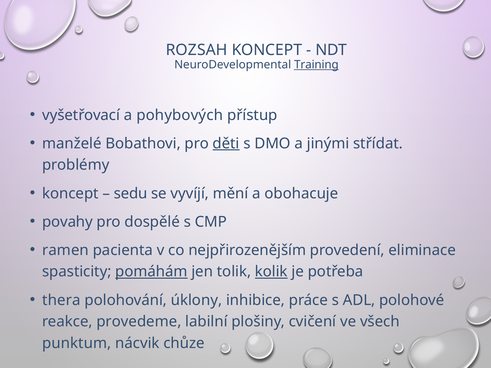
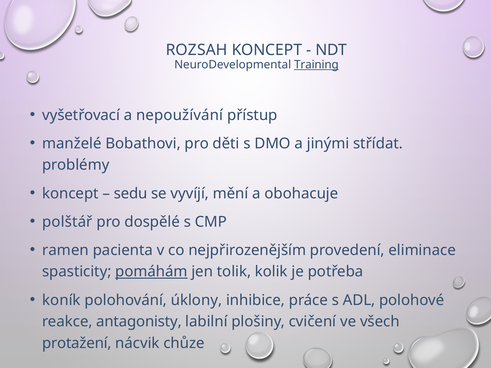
pohybových: pohybových -> nepoužívání (180, 115)
děti underline: present -> none (226, 144)
povahy: povahy -> polštář (67, 222)
kolik underline: present -> none (271, 272)
thera: thera -> koník (61, 300)
provedeme: provedeme -> antagonisty (139, 322)
punktum: punktum -> protažení (77, 343)
